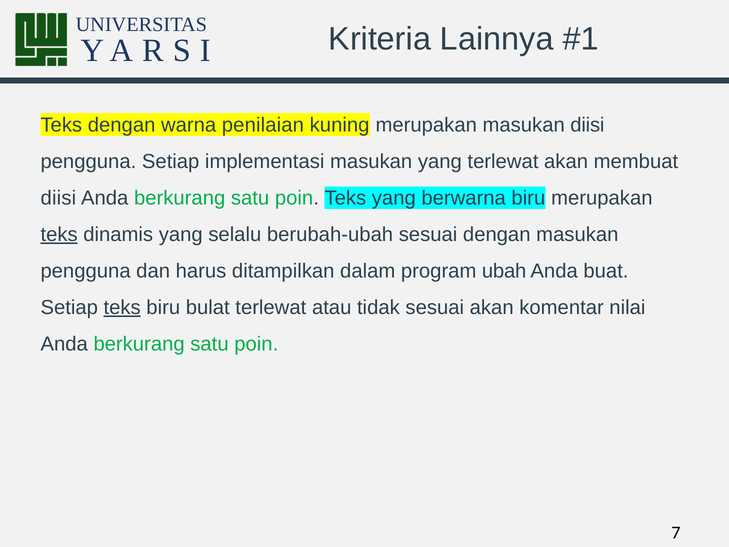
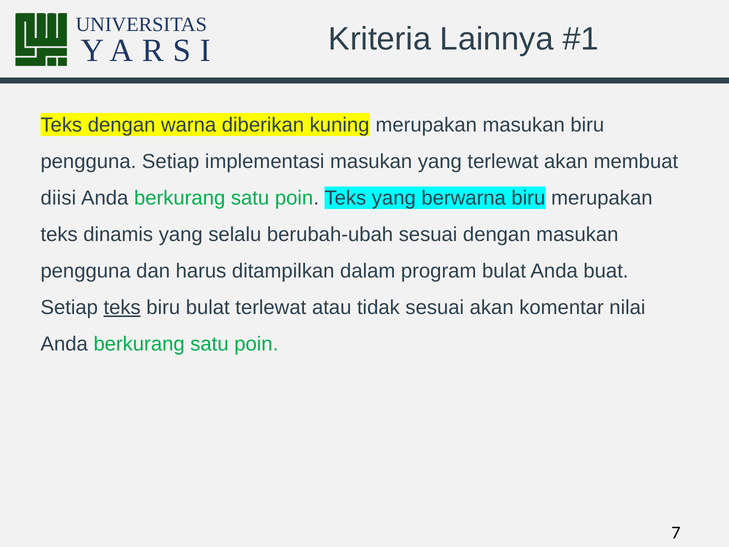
penilaian: penilaian -> diberikan (263, 125)
masukan diisi: diisi -> biru (587, 125)
teks underline: present -> none (59, 234)
program ubah: ubah -> bulat (504, 271)
